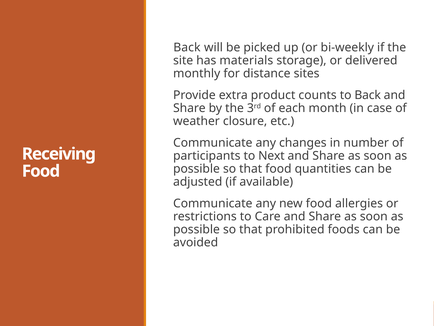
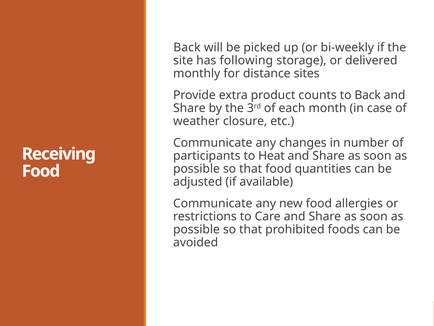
materials: materials -> following (246, 61)
Next: Next -> Heat (271, 156)
